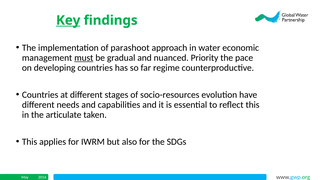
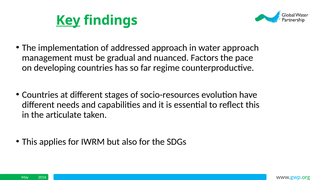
parashoot: parashoot -> addressed (130, 48)
water economic: economic -> approach (241, 48)
must underline: present -> none (84, 58)
Priority: Priority -> Factors (205, 58)
